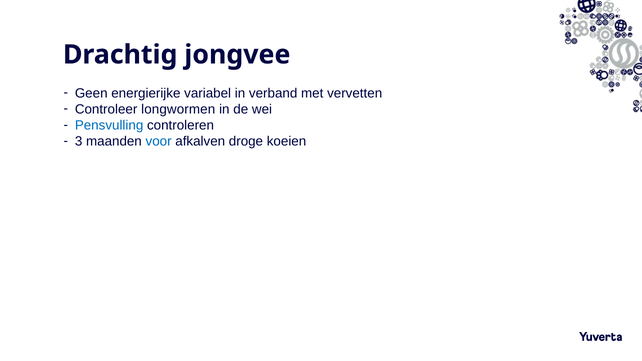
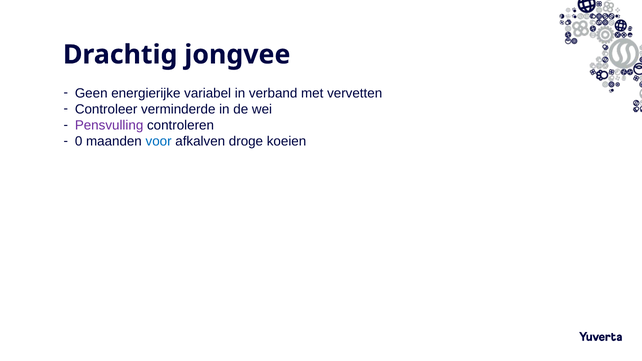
longwormen: longwormen -> verminderde (178, 109)
Pensvulling colour: blue -> purple (109, 125)
3: 3 -> 0 (79, 141)
